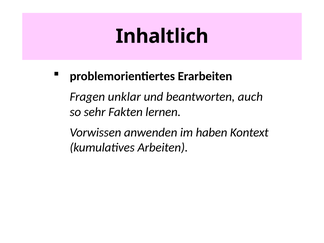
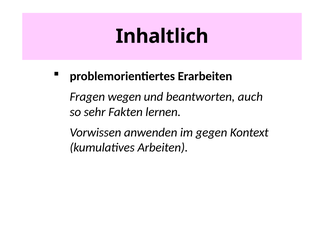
unklar: unklar -> wegen (124, 97)
haben: haben -> gegen (212, 132)
